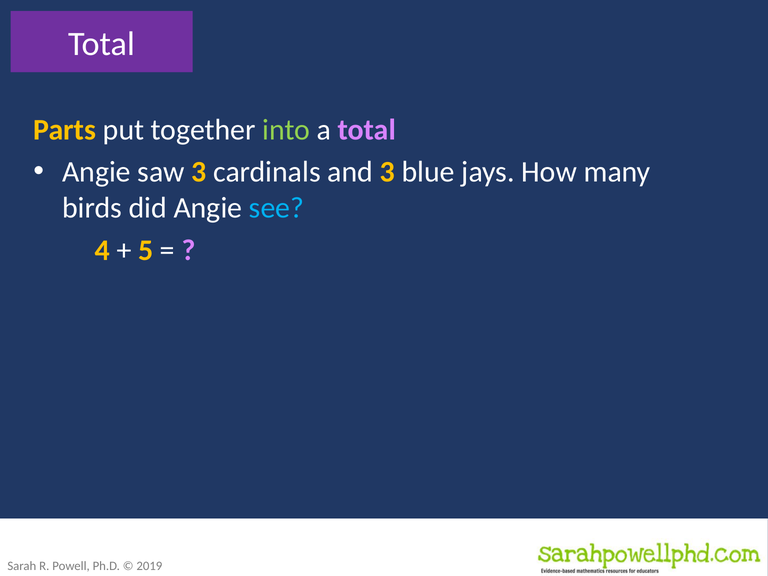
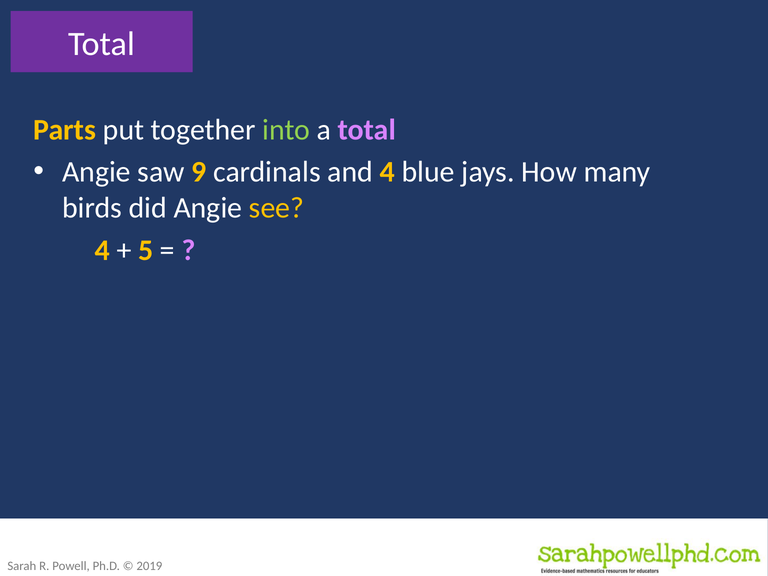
saw 3: 3 -> 9 (199, 172)
and 3: 3 -> 4 (387, 172)
see colour: light blue -> yellow (277, 208)
